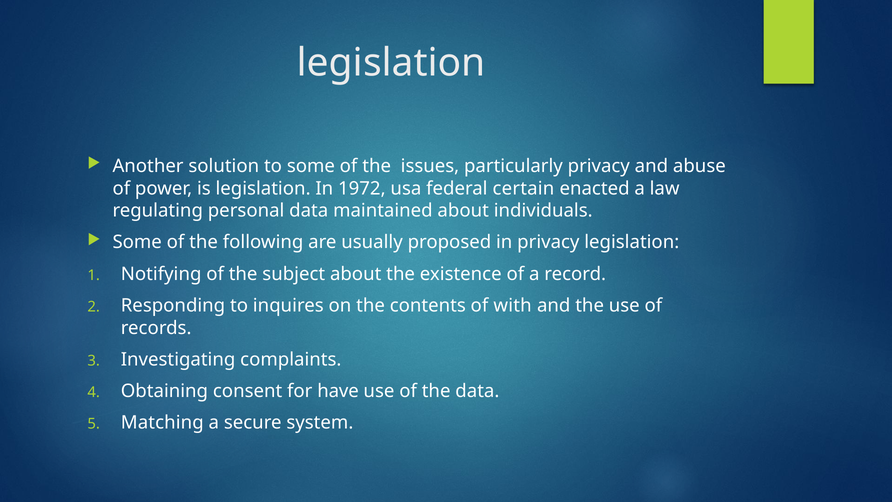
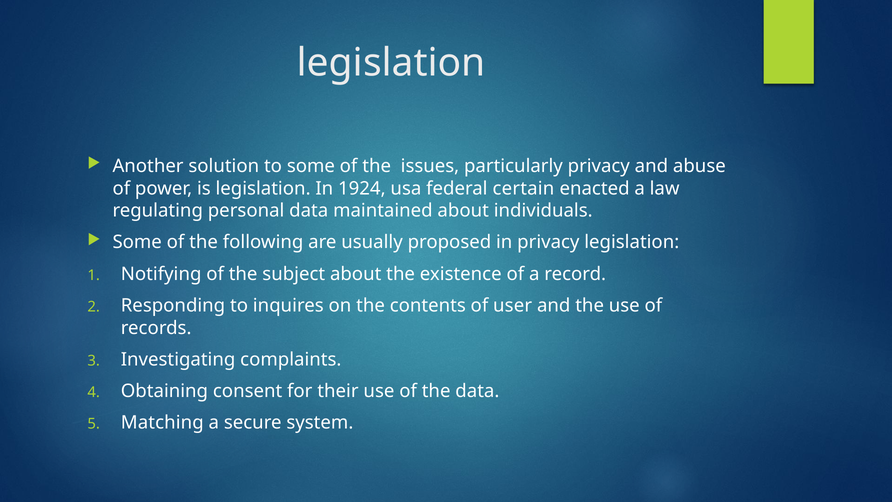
1972: 1972 -> 1924 (362, 188)
with: with -> user (513, 305)
have: have -> their (338, 391)
